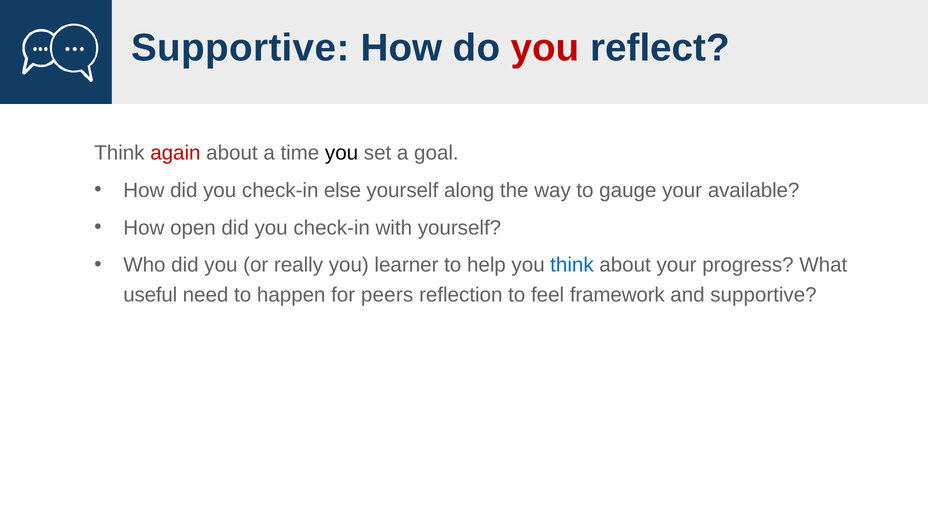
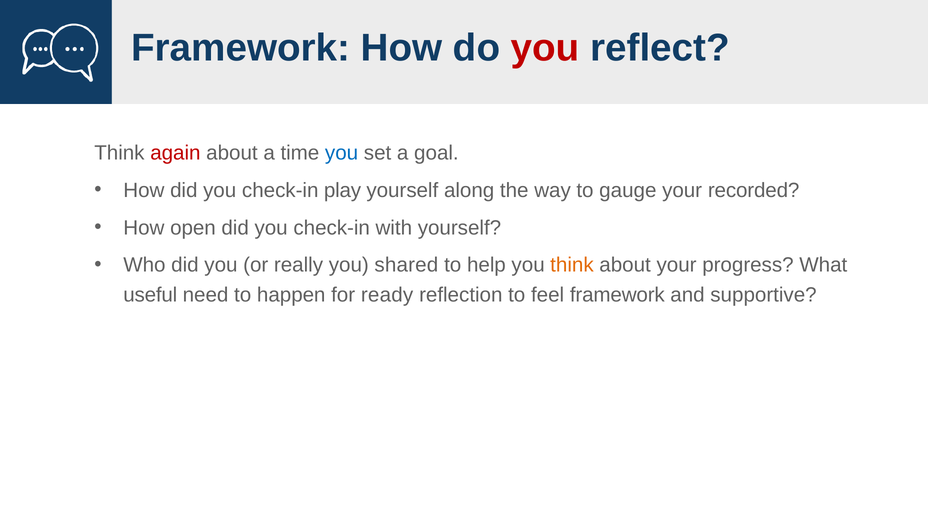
Supportive: Supportive -> Framework (241, 48)
you colour: black -> blue (342, 153)
else: else -> play (343, 190)
available: available -> recorded (754, 190)
learner: learner -> shared (406, 265)
think colour: blue -> orange (572, 265)
peers: peers -> ready (387, 295)
